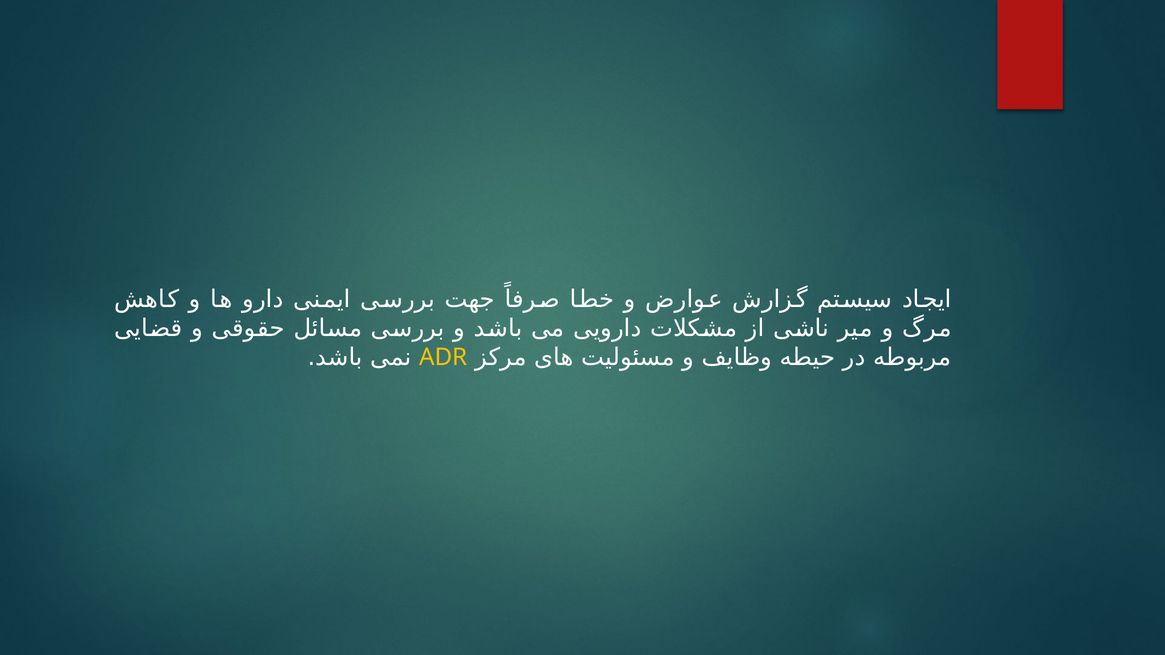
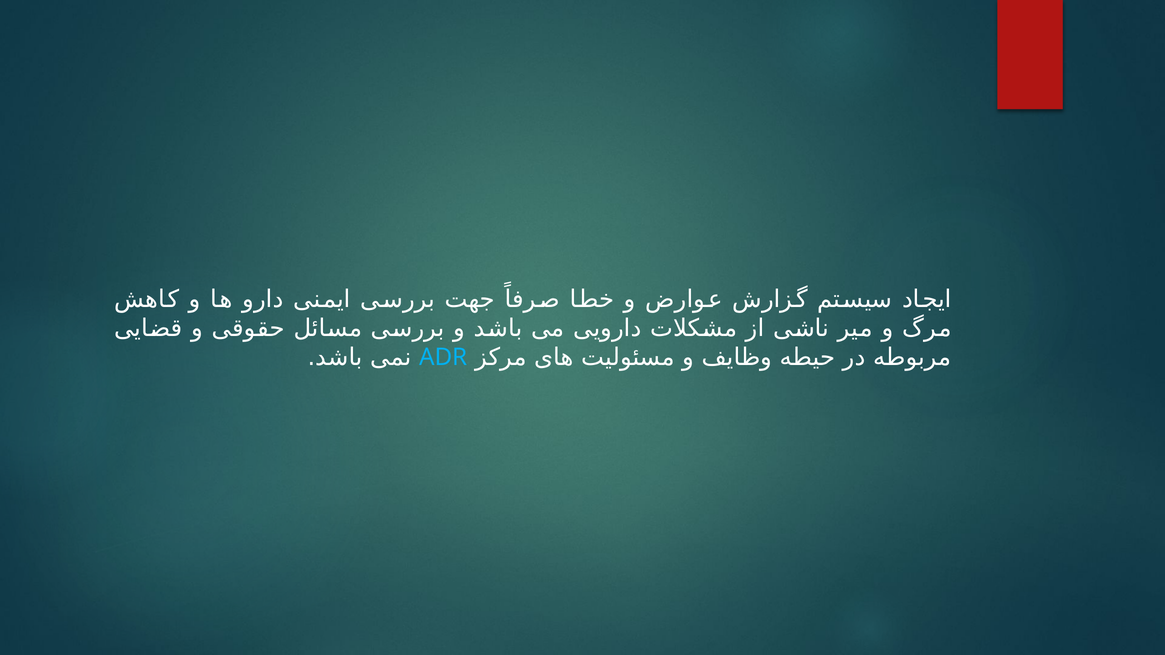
ADR colour: yellow -> light blue (443, 358)
